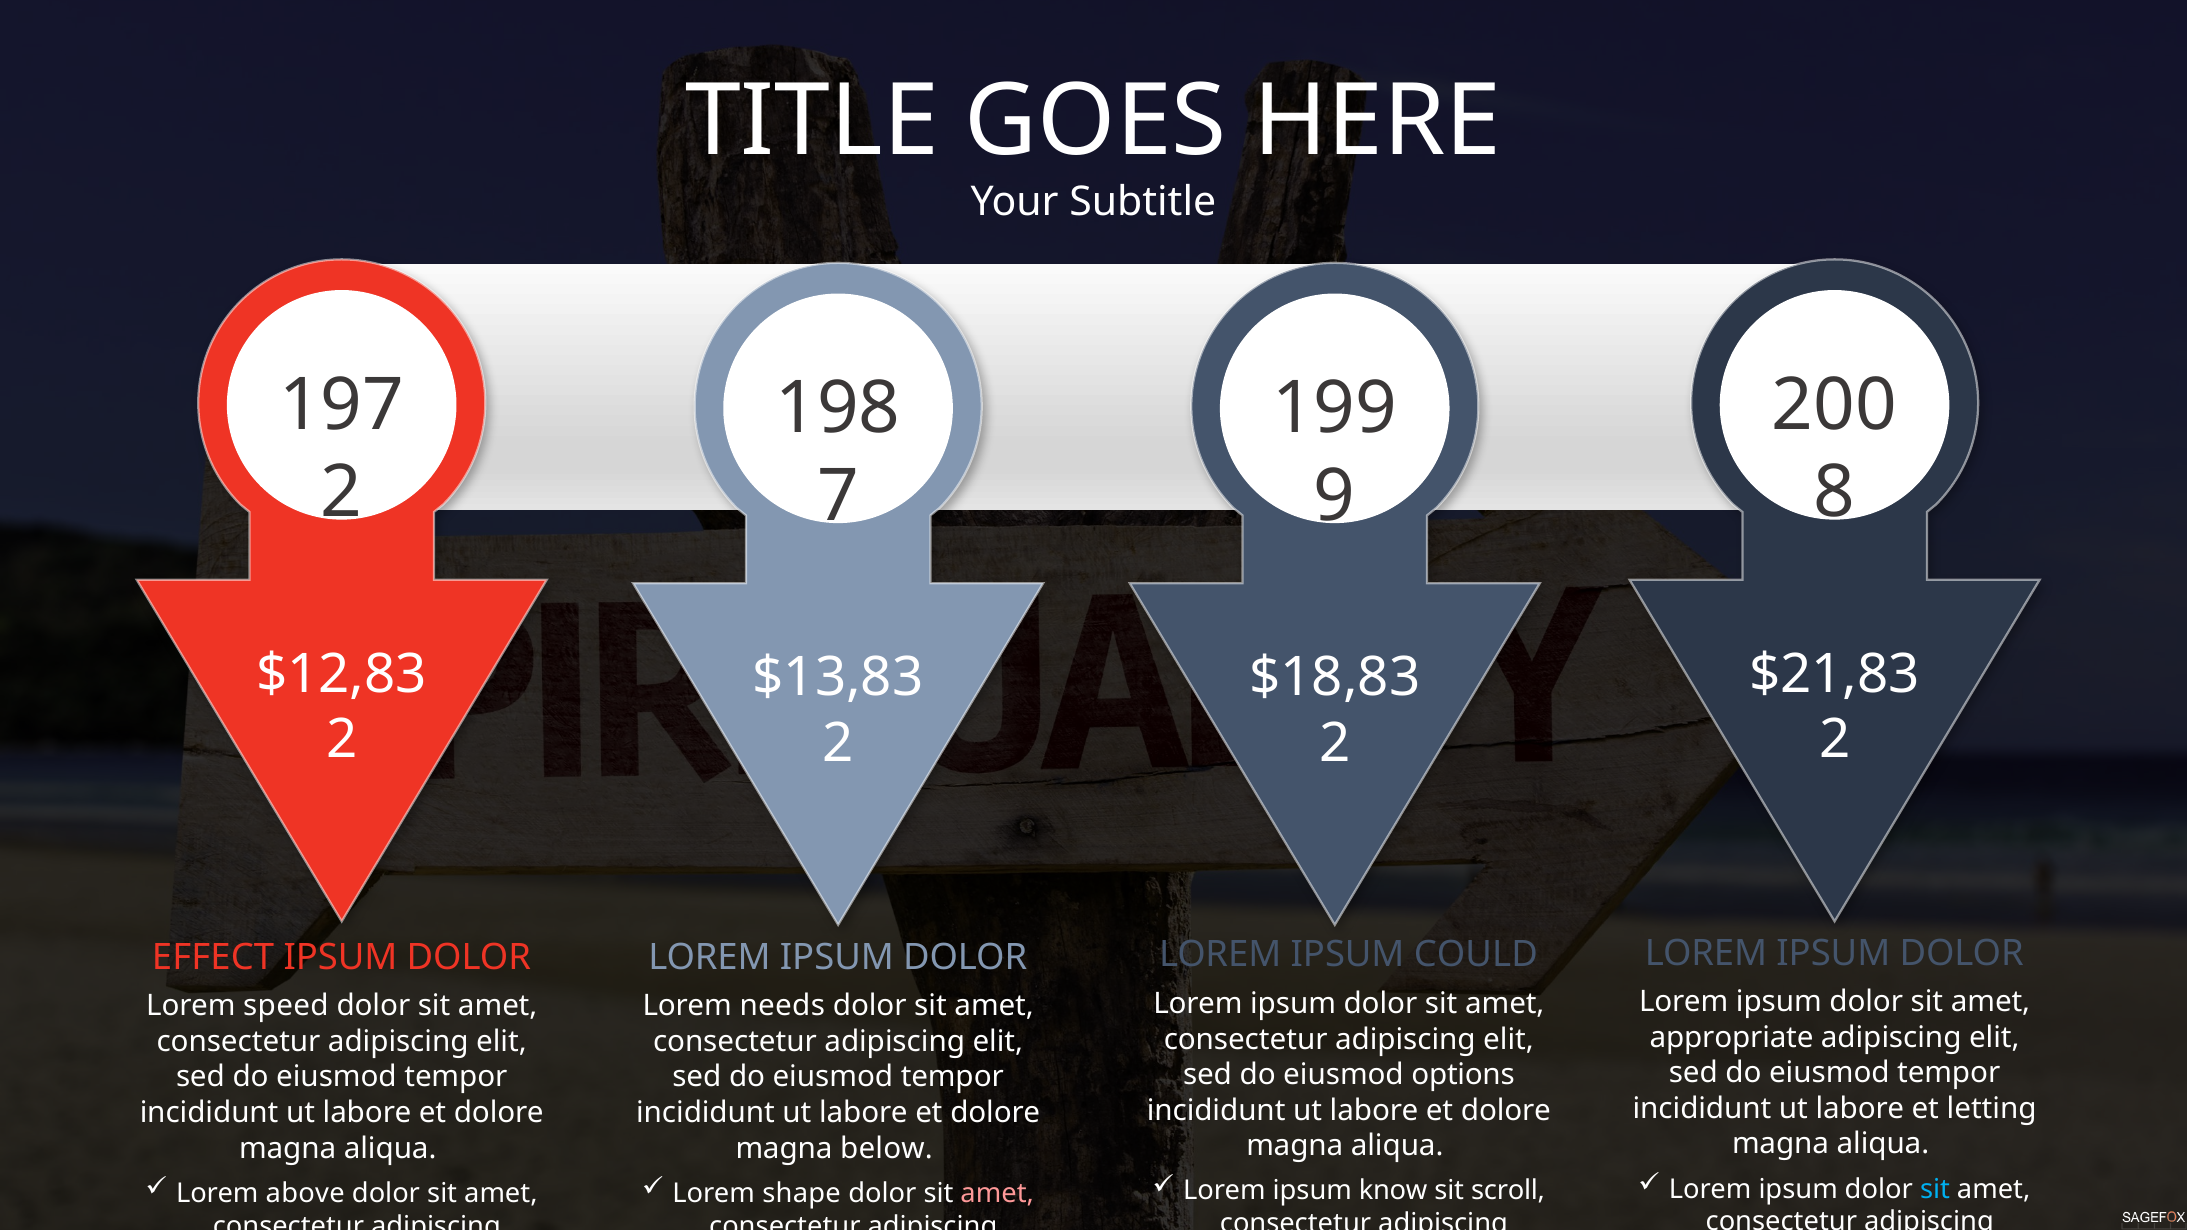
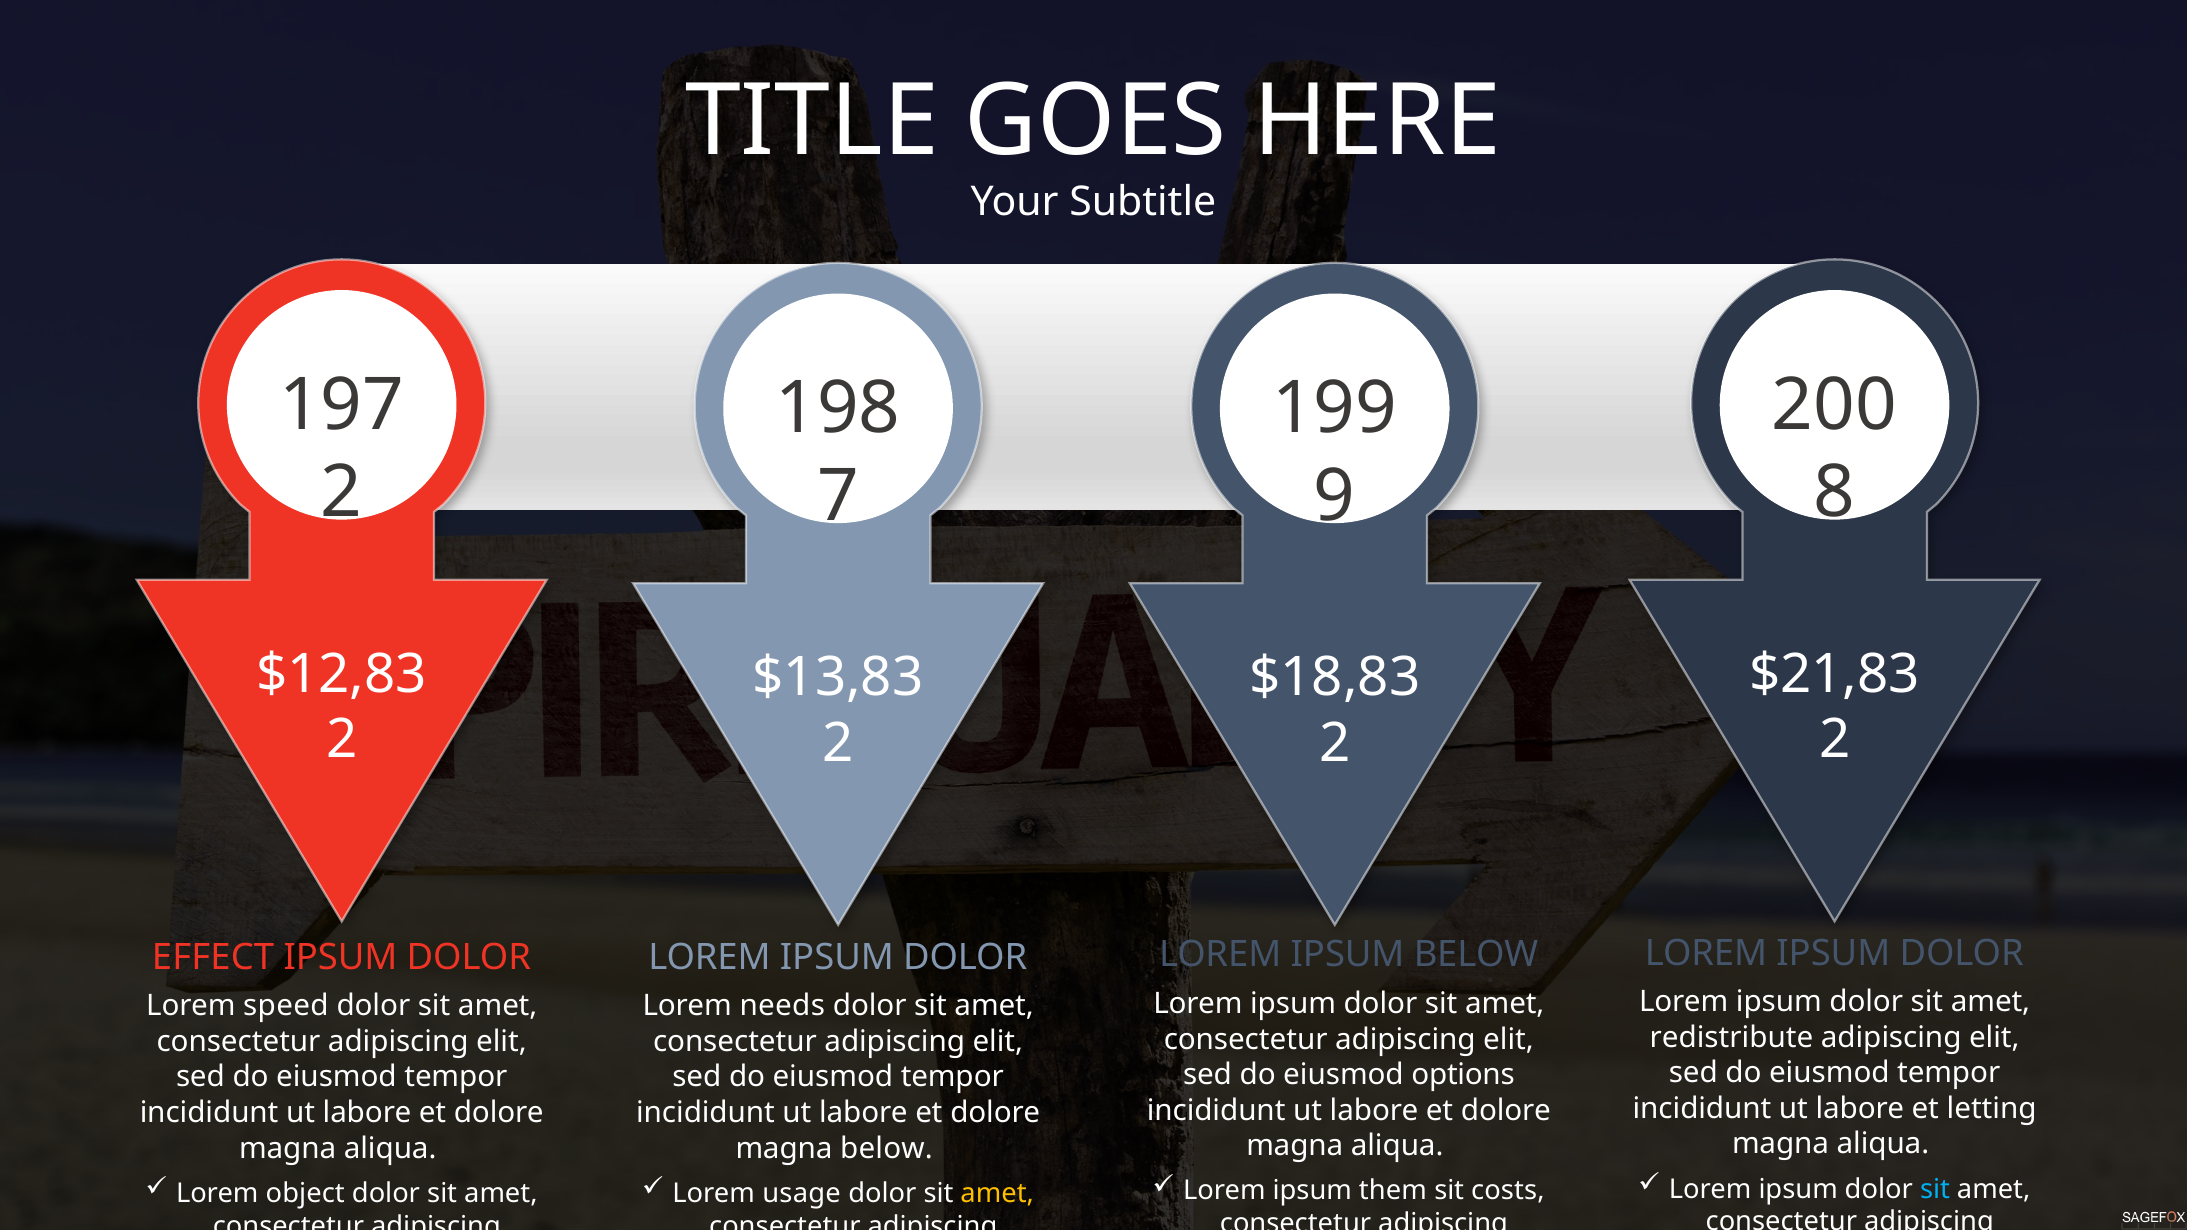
IPSUM COULD: COULD -> BELOW (1476, 955)
appropriate: appropriate -> redistribute (1731, 1038)
know: know -> them (1393, 1191)
scroll: scroll -> costs (1508, 1191)
shape: shape -> usage (802, 1193)
amet colour: pink -> yellow (997, 1193)
above: above -> object (305, 1193)
